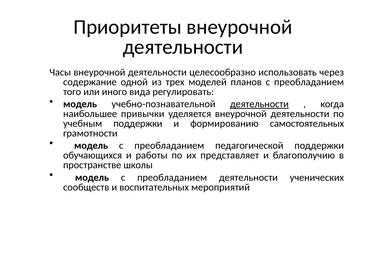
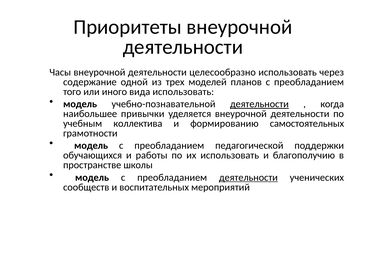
вида регулировать: регулировать -> использовать (183, 92)
учебным поддержки: поддержки -> коллектива (138, 124)
их представляет: представляет -> использовать (230, 156)
деятельности underline: none -> present (248, 178)
